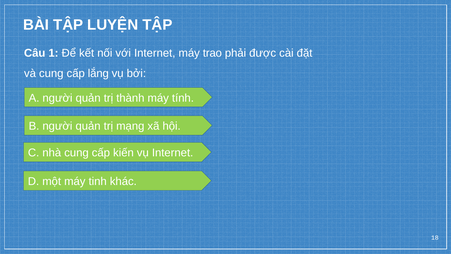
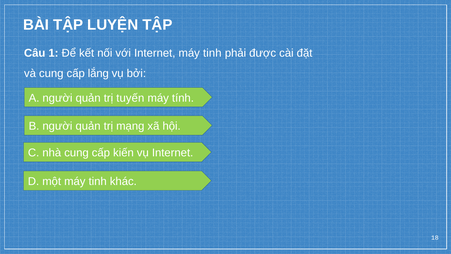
Internet máy trao: trao -> tinh (212, 53)
thành: thành -> tuyến (130, 98)
